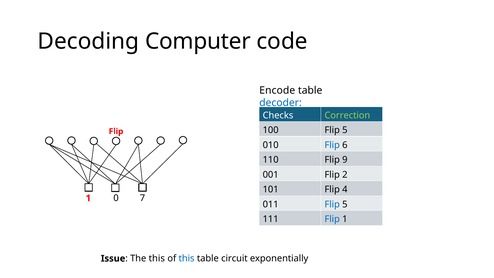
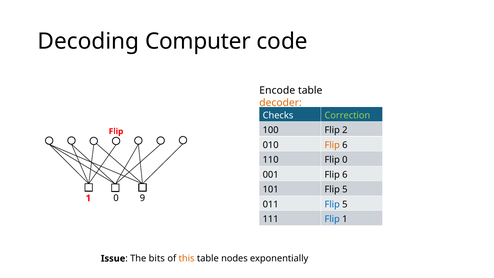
decoder colour: blue -> orange (281, 103)
100 Flip 5: 5 -> 2 (345, 130)
Flip colour: blue -> orange (332, 145)
Flip 9: 9 -> 0 (345, 160)
001 Flip 2: 2 -> 6 (345, 175)
101 Flip 4: 4 -> 5 (345, 189)
7: 7 -> 9 (142, 198)
The this: this -> bits (157, 258)
this colour: blue -> orange (187, 258)
circuit: circuit -> nodes (234, 258)
